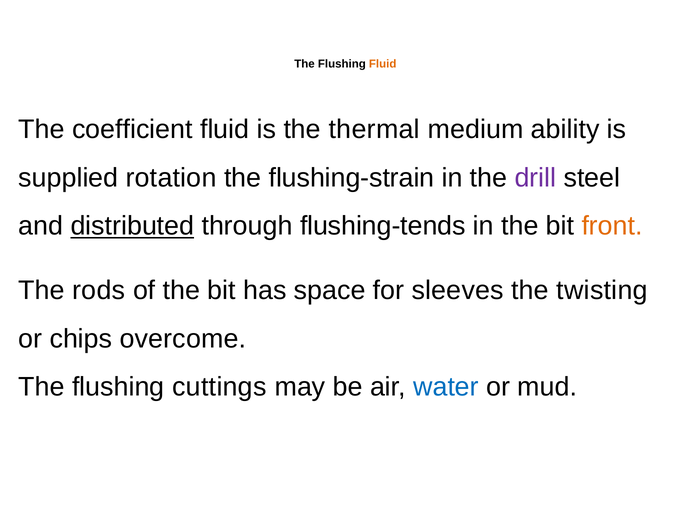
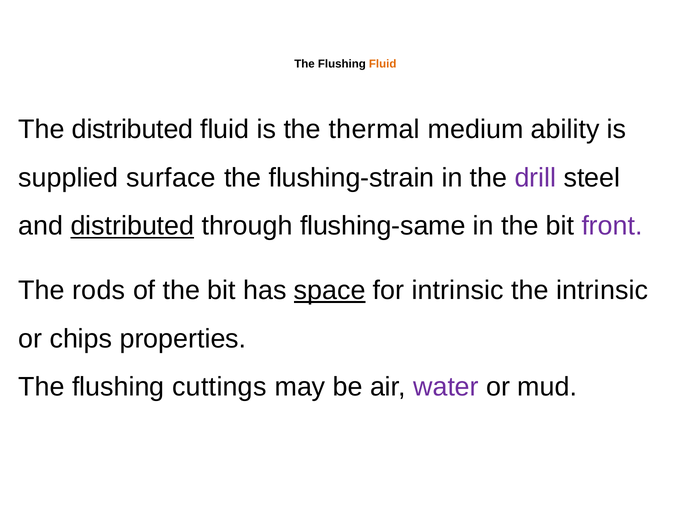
The coefficient: coefficient -> distributed (133, 130)
rotation: rotation -> surface (171, 178)
flushing-tends: flushing-tends -> flushing-same (383, 226)
front colour: orange -> purple (612, 226)
space underline: none -> present (330, 291)
for sleeves: sleeves -> intrinsic (458, 291)
the twisting: twisting -> intrinsic (602, 291)
overcome: overcome -> properties (183, 339)
water colour: blue -> purple (446, 387)
